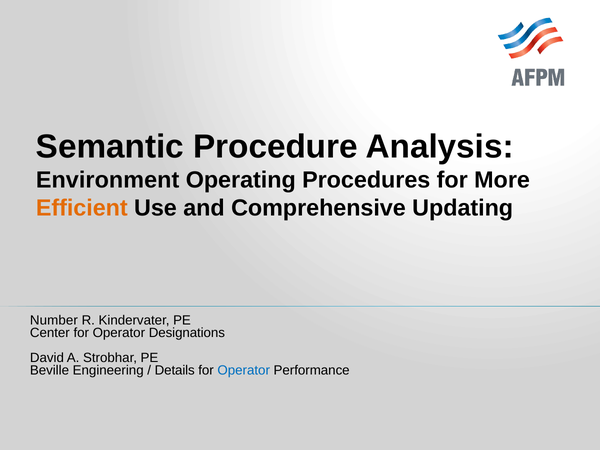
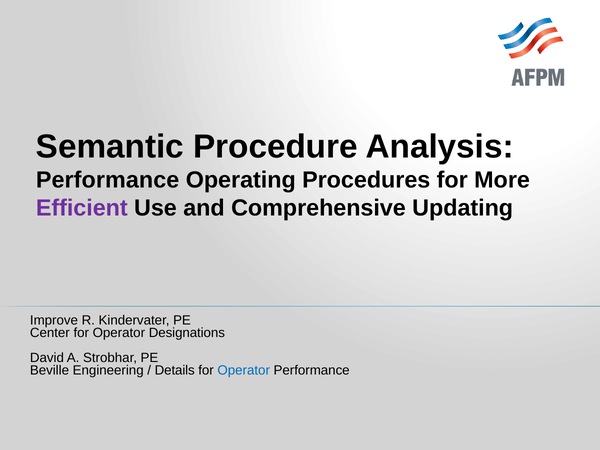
Environment: Environment -> Performance (108, 180)
Efficient colour: orange -> purple (82, 208)
Number: Number -> Improve (54, 320)
